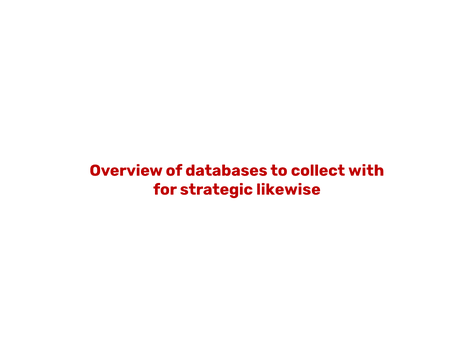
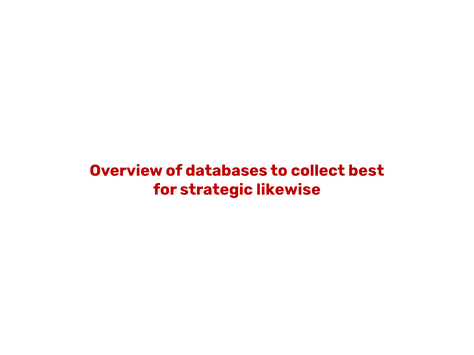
with: with -> best (366, 171)
